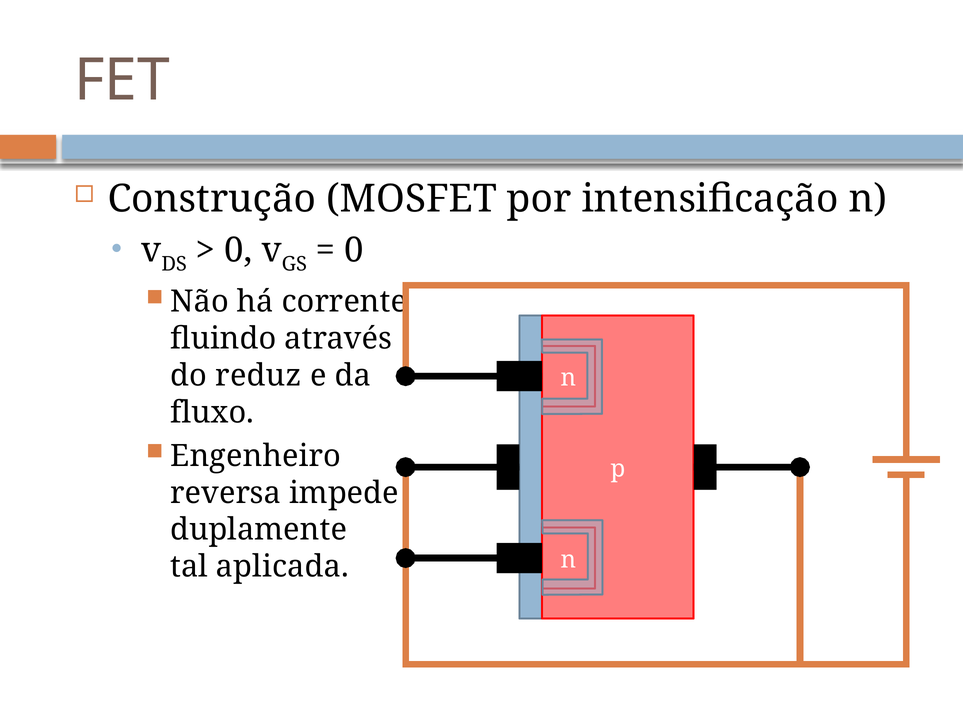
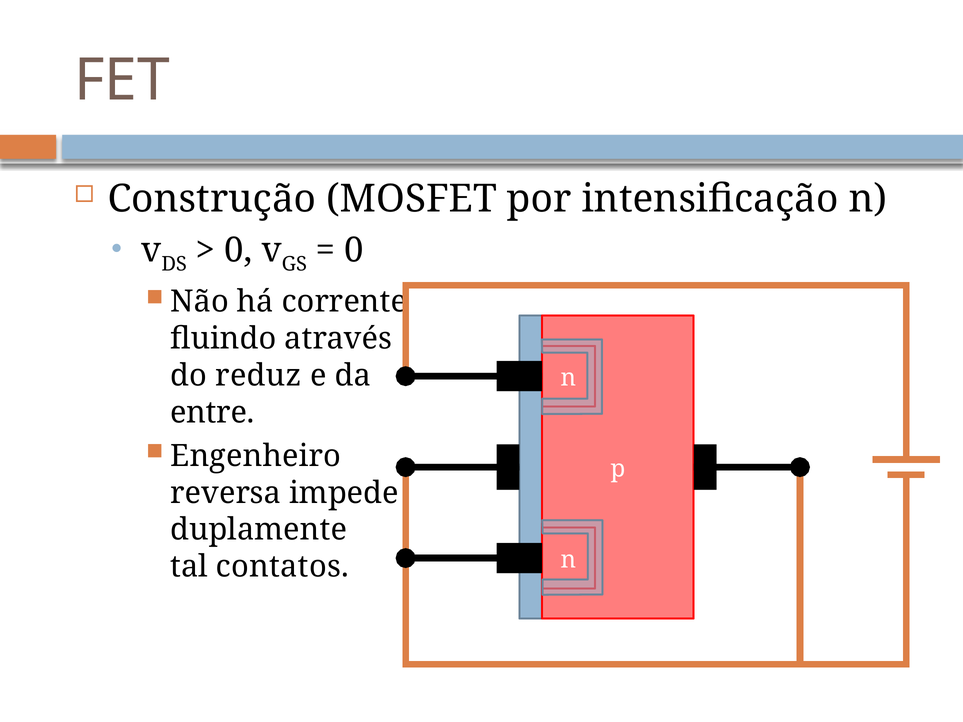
fluxo: fluxo -> entre (212, 413)
aplicada: aplicada -> contatos (282, 567)
